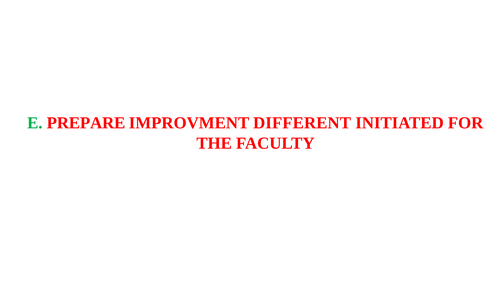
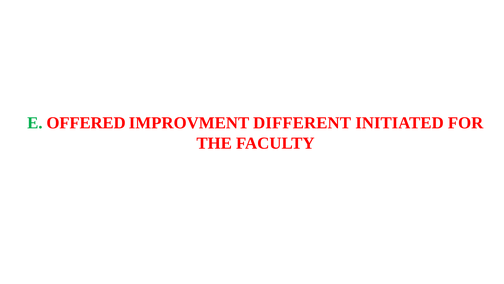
PREPARE: PREPARE -> OFFERED (86, 123)
